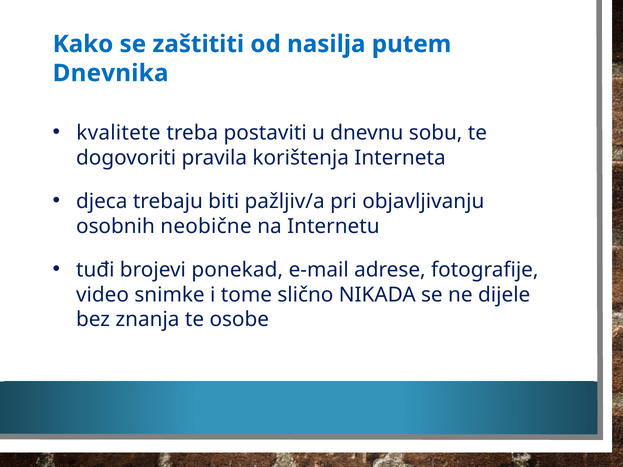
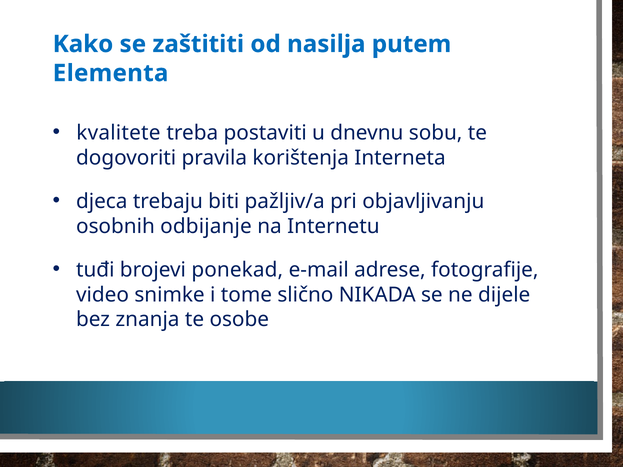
Dnevnika: Dnevnika -> Elementa (111, 73)
neobične: neobične -> odbijanje (206, 226)
